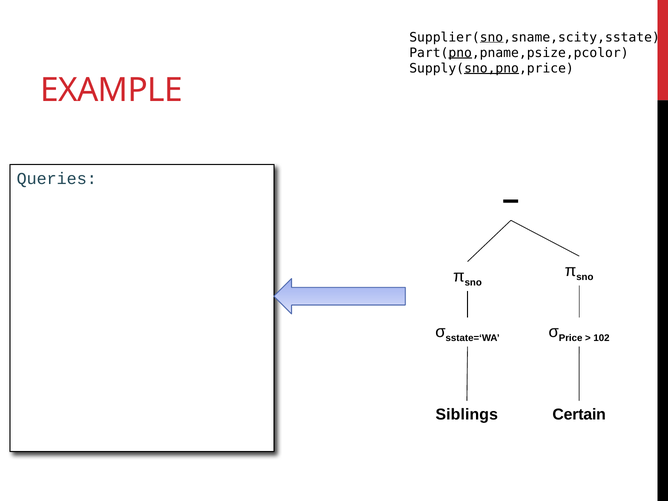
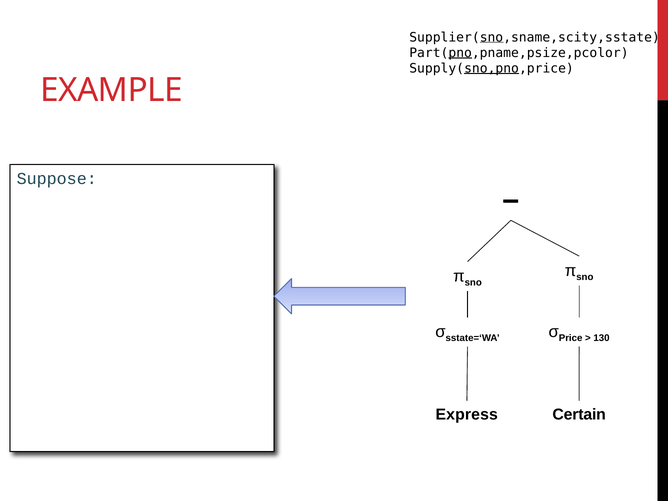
Queries: Queries -> Suppose (57, 179)
102: 102 -> 130 (602, 338)
Siblings: Siblings -> Express (467, 415)
